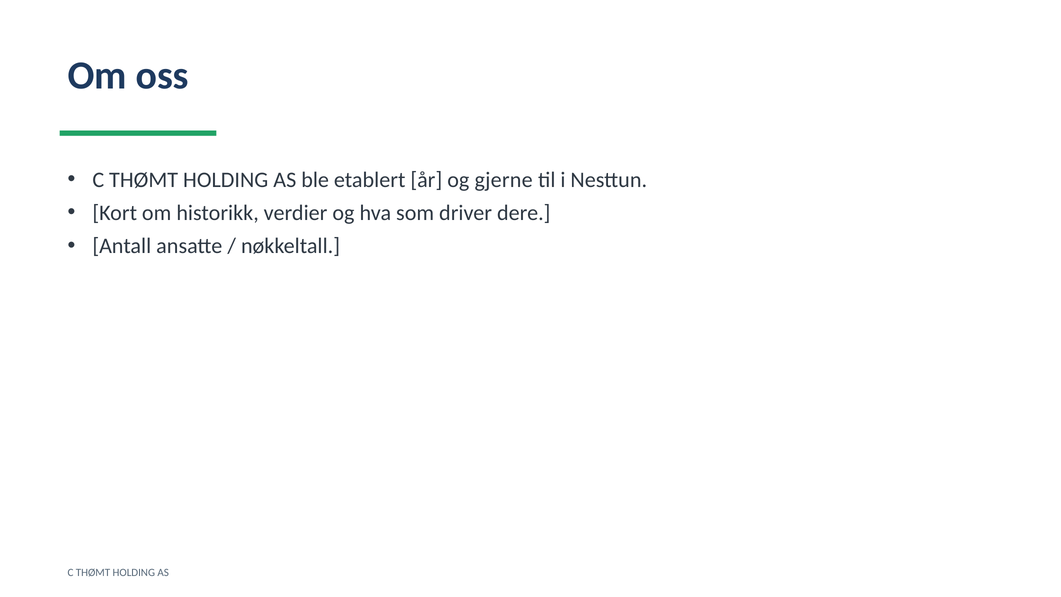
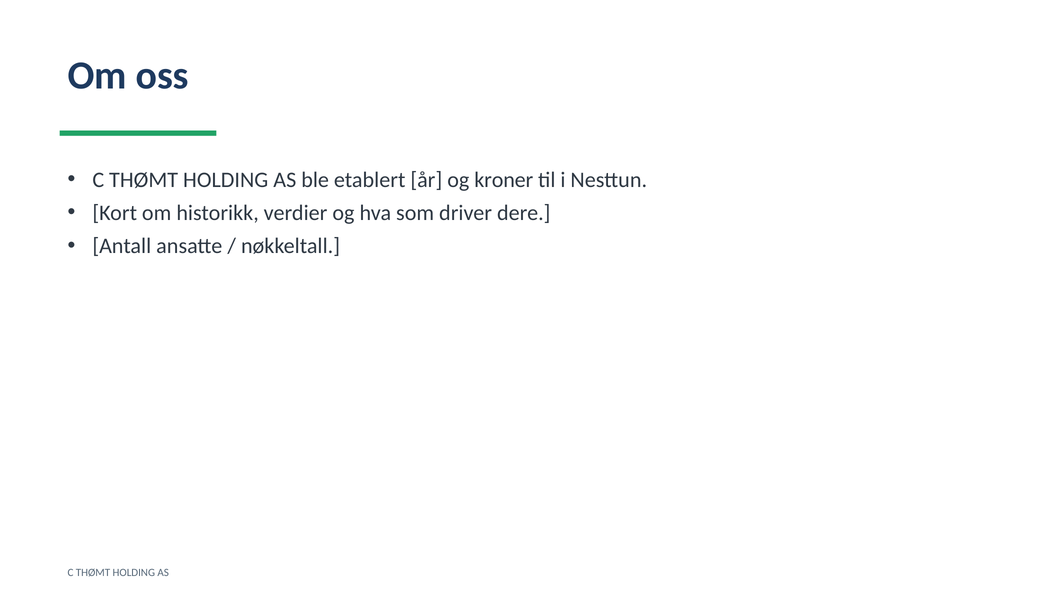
gjerne: gjerne -> kroner (504, 180)
